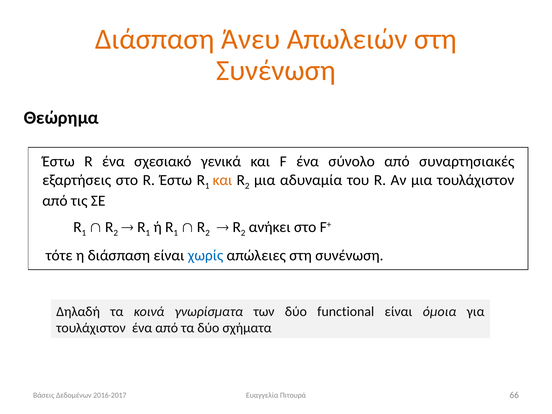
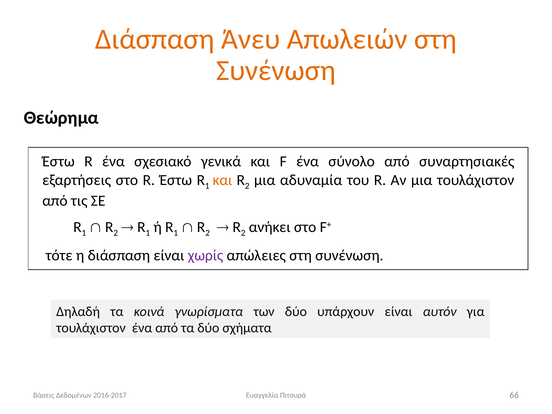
χωρίς colour: blue -> purple (206, 256)
functional: functional -> υπάρχουν (346, 311)
όμοια: όμοια -> αυτόν (440, 311)
